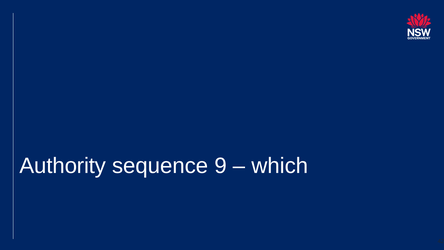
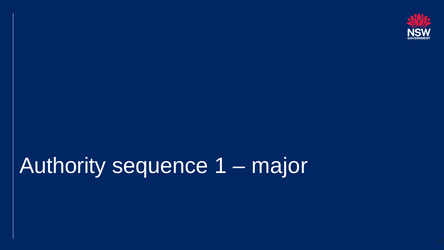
9: 9 -> 1 (221, 166)
which: which -> major (280, 166)
